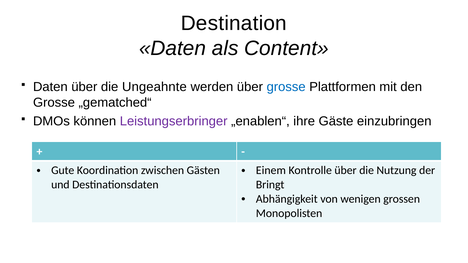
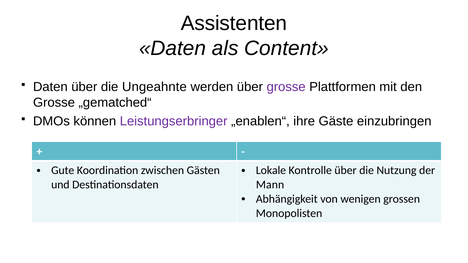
Destination: Destination -> Assistenten (234, 23)
grosse colour: blue -> purple (286, 87)
Einem: Einem -> Lokale (271, 171)
Bringt: Bringt -> Mann (270, 185)
